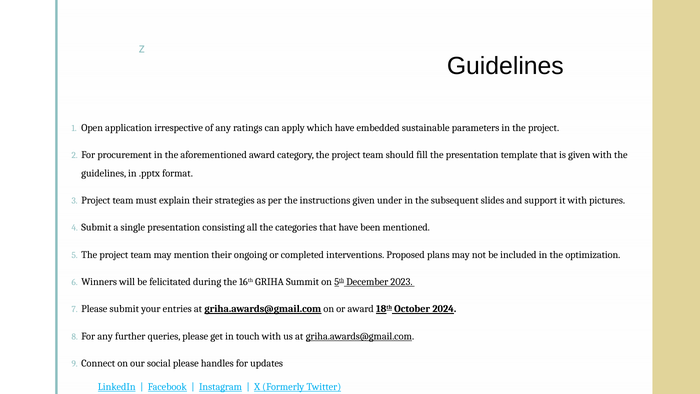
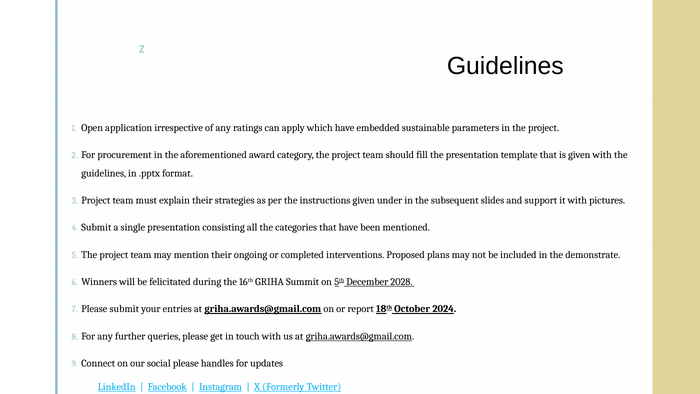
optimization: optimization -> demonstrate (593, 255)
2023: 2023 -> 2028 (402, 282)
or award: award -> report (361, 309)
